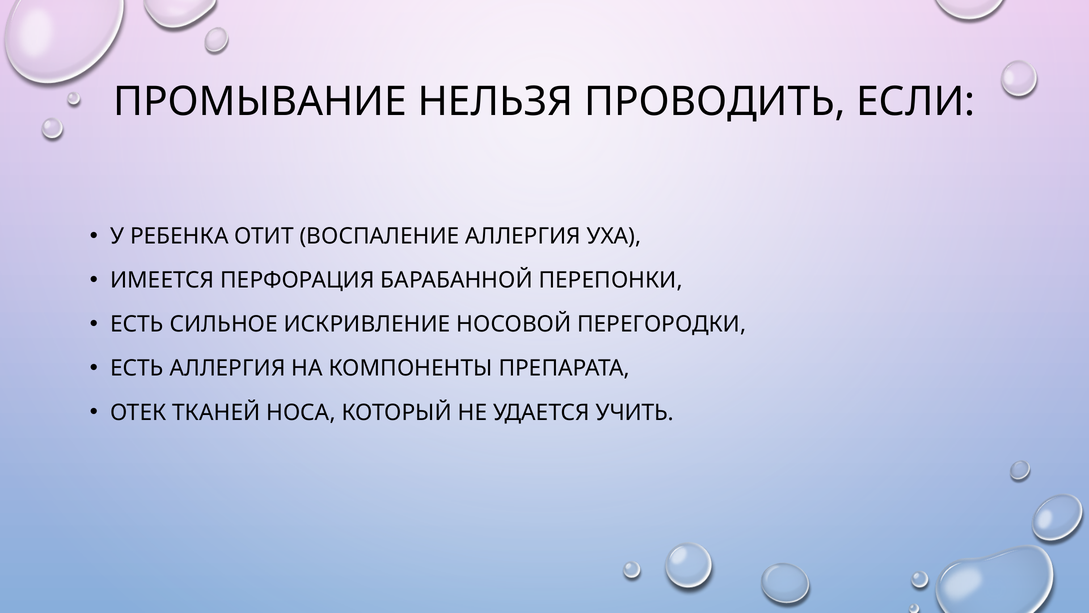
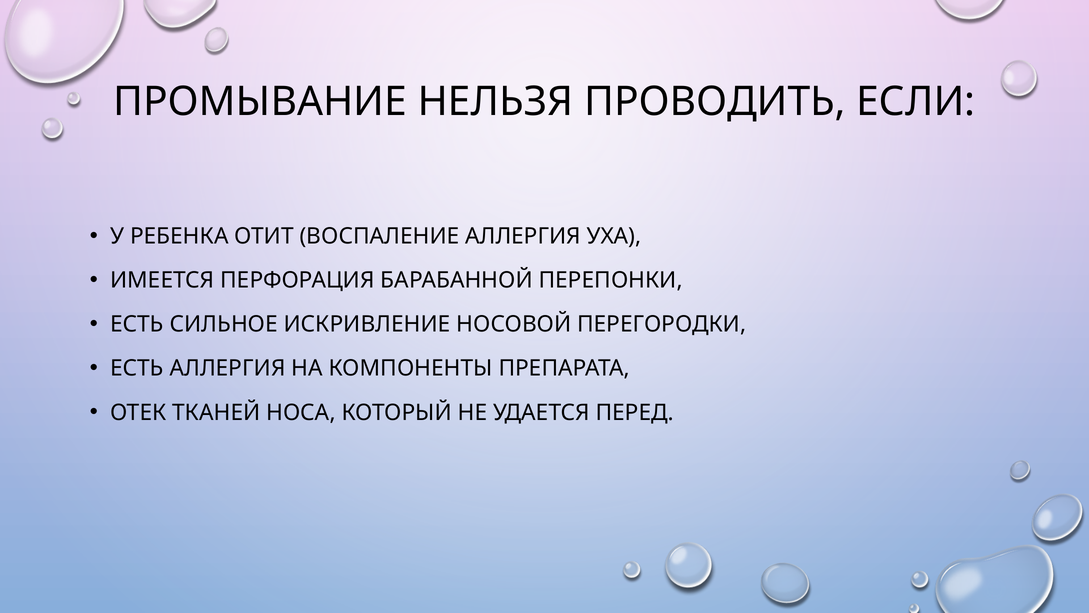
УЧИТЬ: УЧИТЬ -> ПЕРЕД (635, 412)
